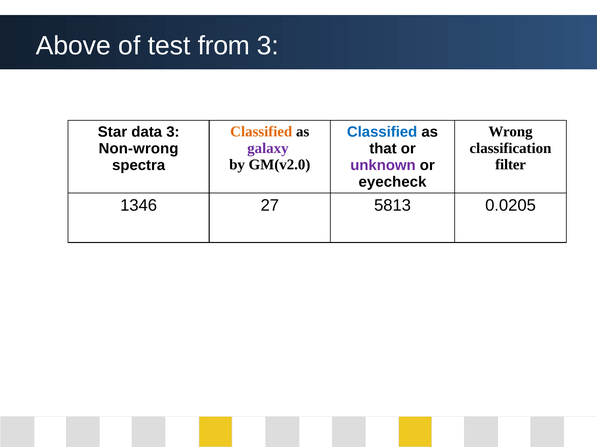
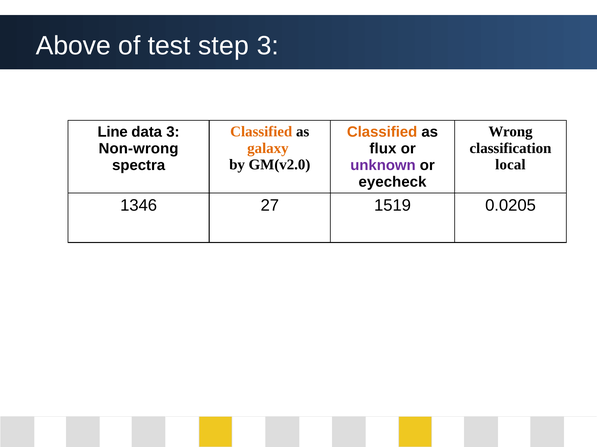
from: from -> step (224, 46)
Star: Star -> Line (113, 132)
Classified colour: blue -> orange (382, 132)
galaxy colour: purple -> orange (268, 148)
that: that -> flux (383, 149)
filter: filter -> local (510, 165)
5813: 5813 -> 1519 (393, 206)
